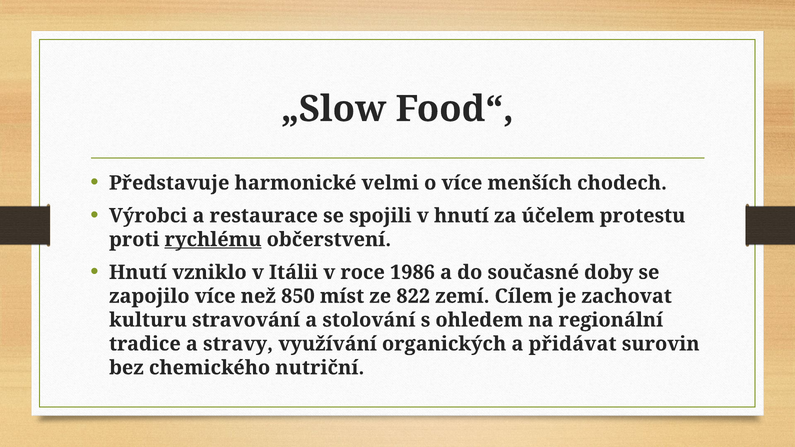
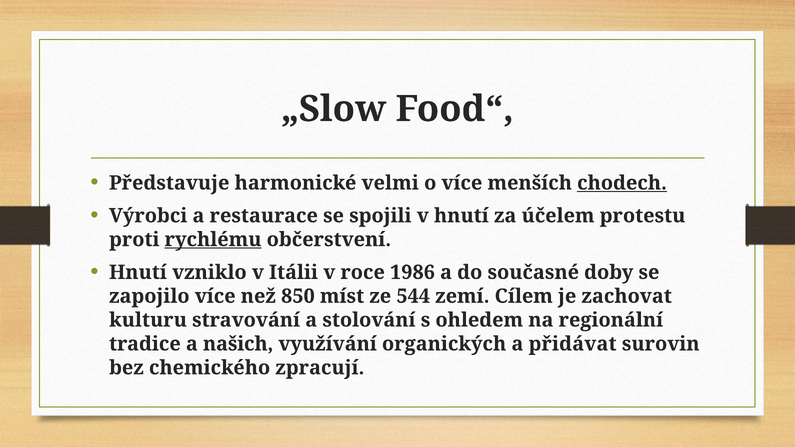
chodech underline: none -> present (622, 183)
822: 822 -> 544 (413, 296)
stravy: stravy -> našich (238, 344)
nutriční: nutriční -> zpracují (320, 368)
